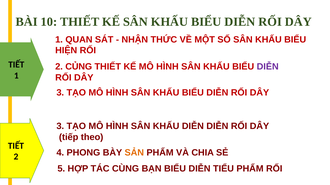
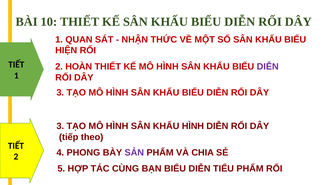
CỦNG: CỦNG -> HOÀN (79, 67)
KHẤU DIỄN: DIỄN -> HÌNH (193, 127)
SẢN colour: orange -> purple (134, 153)
